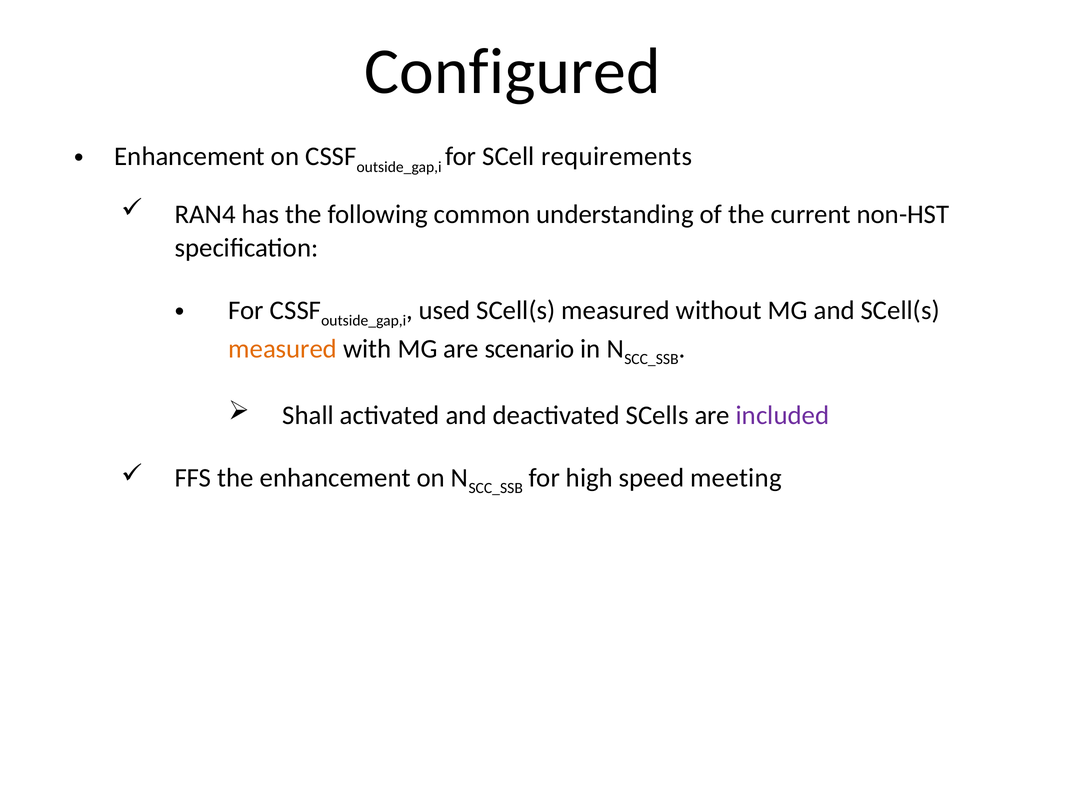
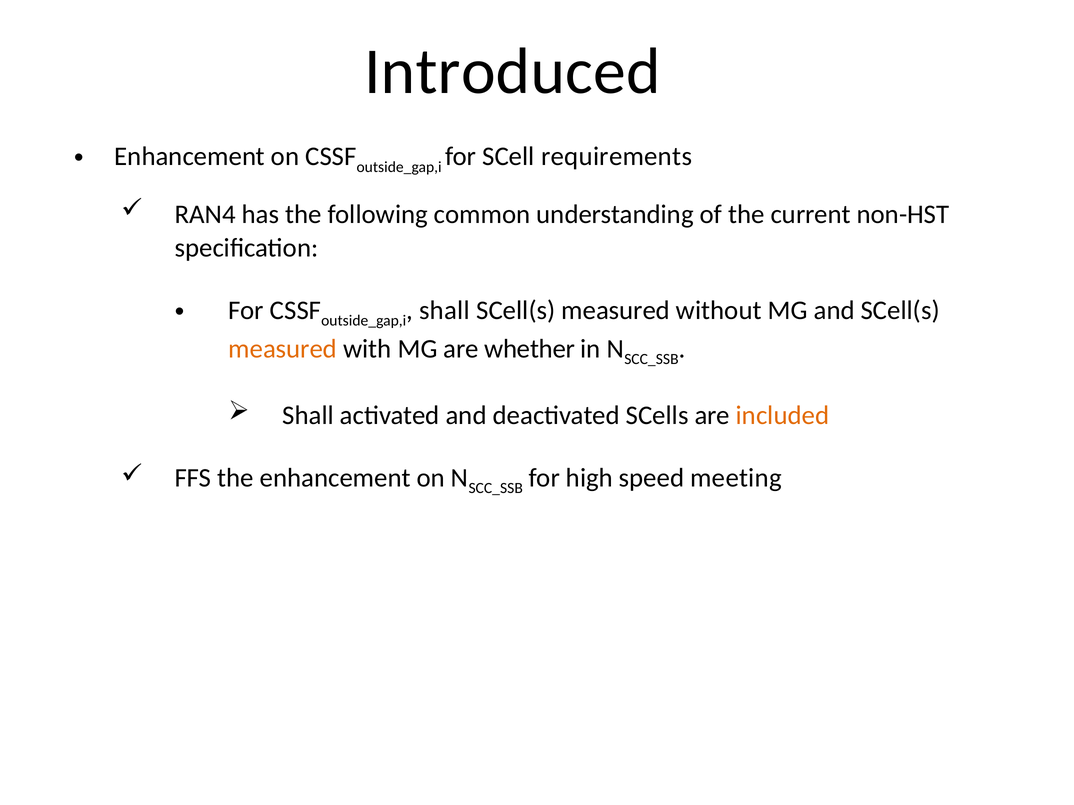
Configured: Configured -> Introduced (512, 72)
used: used -> shall (444, 311)
scenario: scenario -> whether (530, 349)
included colour: purple -> orange (783, 416)
